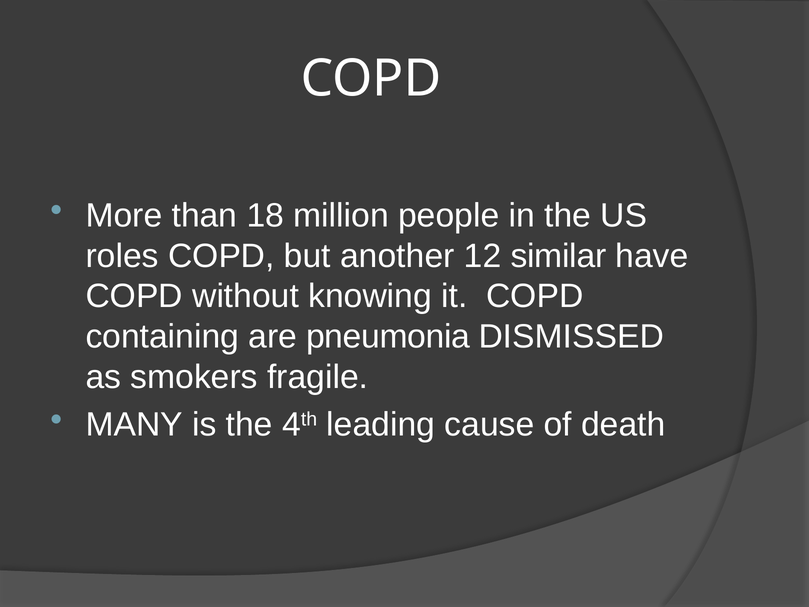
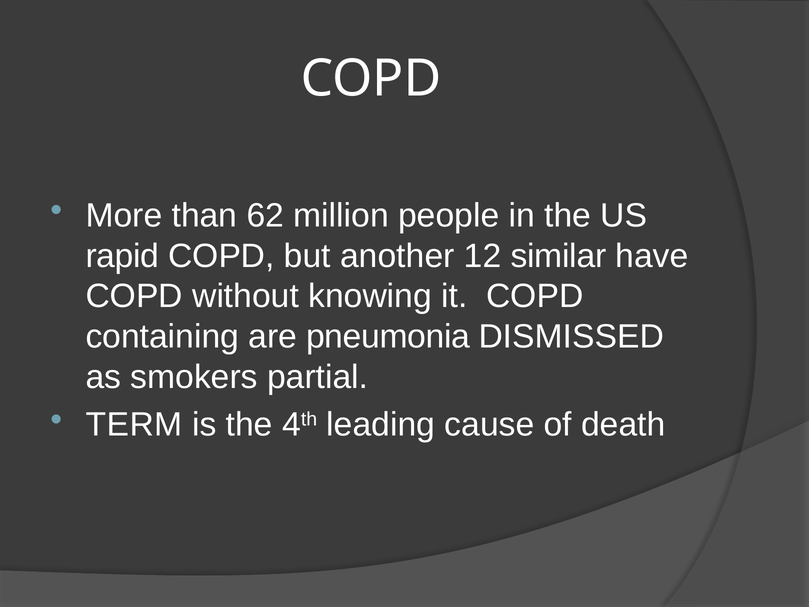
18: 18 -> 62 (265, 215)
roles: roles -> rapid (122, 256)
fragile: fragile -> partial (318, 377)
MANY: MANY -> TERM (134, 424)
